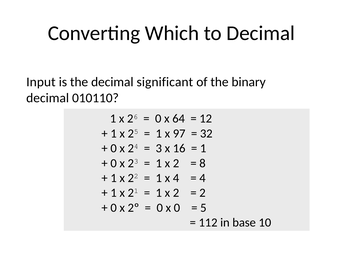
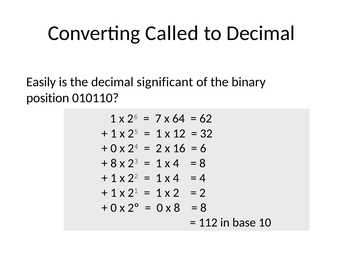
Which: Which -> Called (172, 33)
Input: Input -> Easily (41, 82)
decimal: decimal -> position (48, 98)
0: 0 -> 7 (158, 119)
12: 12 -> 62 (206, 119)
97: 97 -> 12 (179, 134)
3: 3 -> 2 (159, 148)
1: 1 -> 6 (203, 148)
0: 0 -> 8 (114, 163)
2: 2 -> 4 (176, 163)
x 0: 0 -> 8 (177, 208)
5: 5 -> 8 (203, 208)
